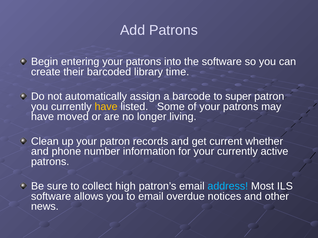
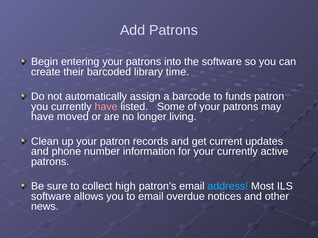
super: super -> funds (238, 97)
have colour: yellow -> pink (106, 107)
whether: whether -> updates (264, 142)
